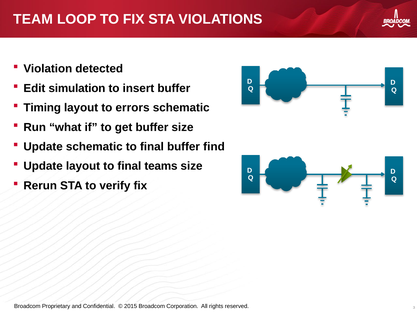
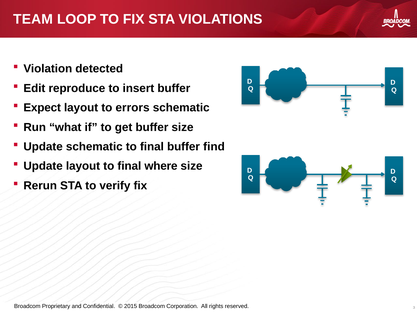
simulation: simulation -> reproduce (77, 88)
Timing: Timing -> Expect (42, 108)
teams: teams -> where (161, 166)
